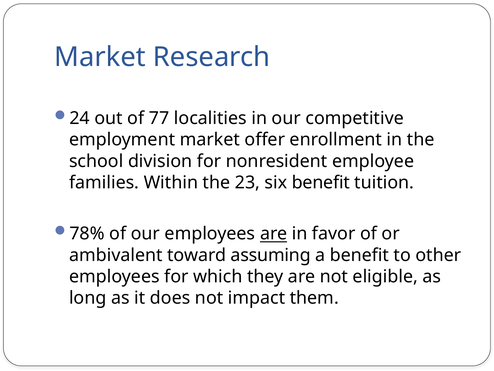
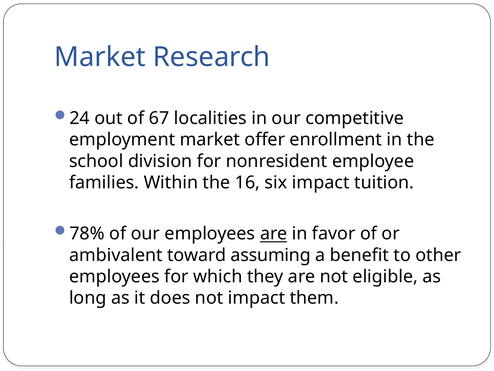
77: 77 -> 67 (159, 118)
23: 23 -> 16 (247, 182)
six benefit: benefit -> impact (321, 182)
